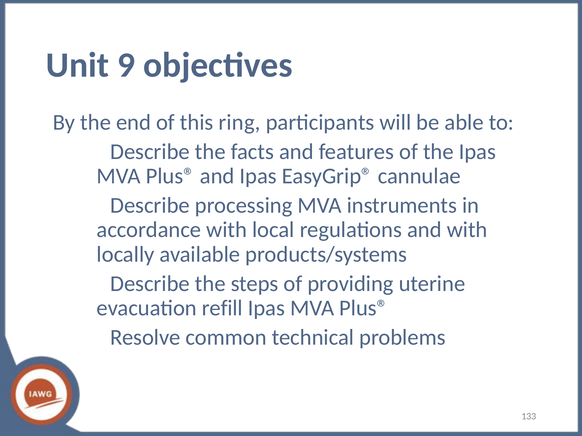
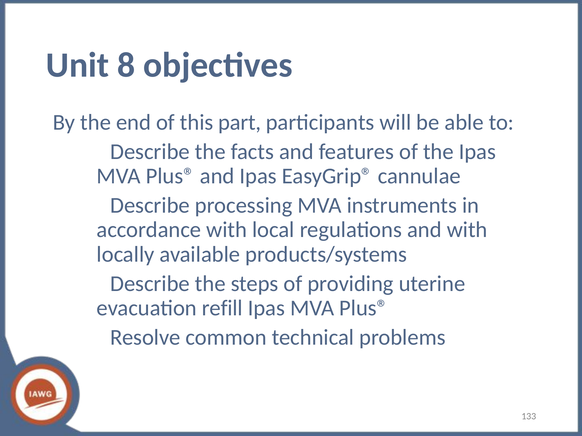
9: 9 -> 8 (126, 65)
ring: ring -> part (240, 123)
